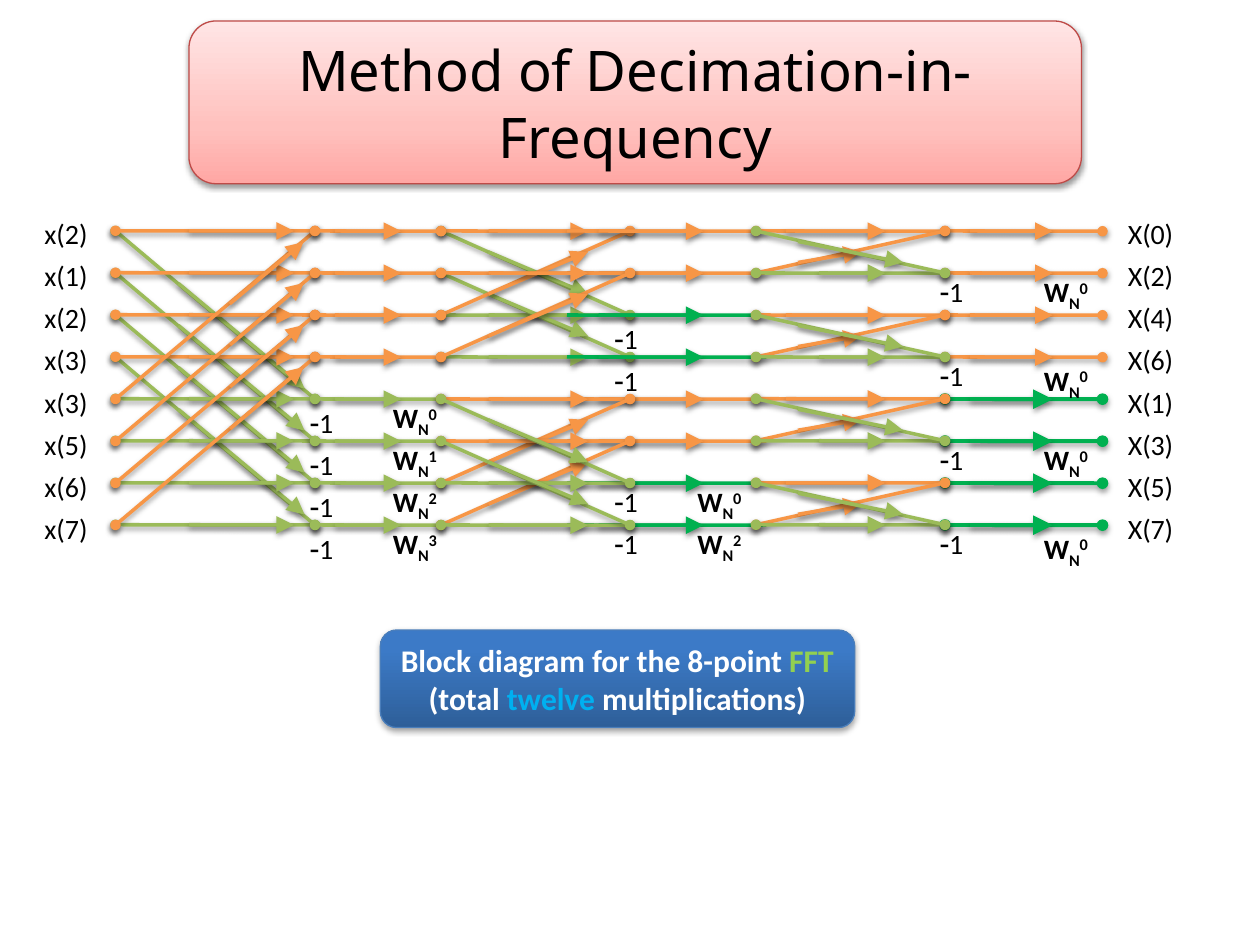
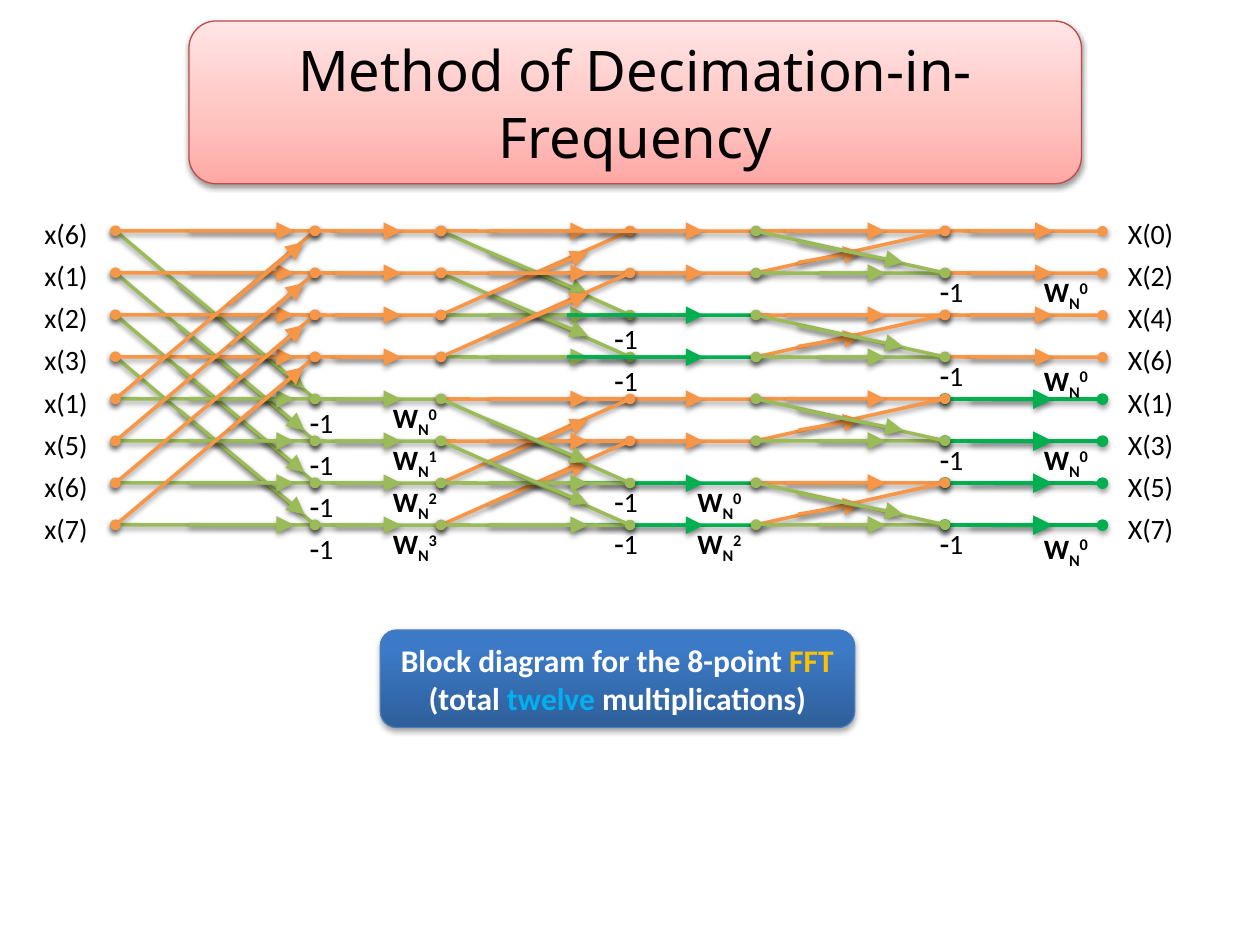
x(2: x(2 -> x(6 (66, 235)
x(3: x(3 -> x(1 (66, 404)
FFT colour: light green -> yellow (811, 662)
